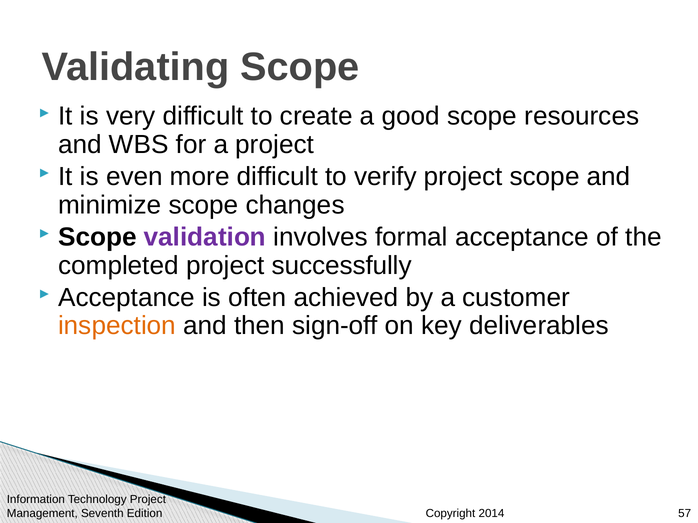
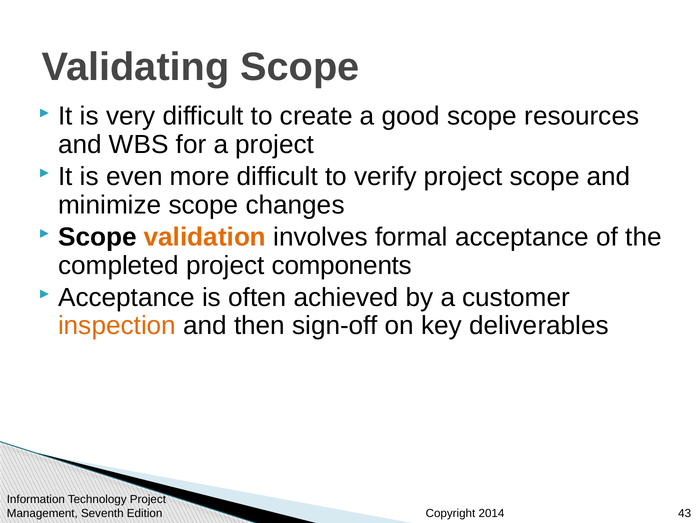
validation colour: purple -> orange (205, 237)
successfully: successfully -> components (342, 266)
57: 57 -> 43 (685, 514)
